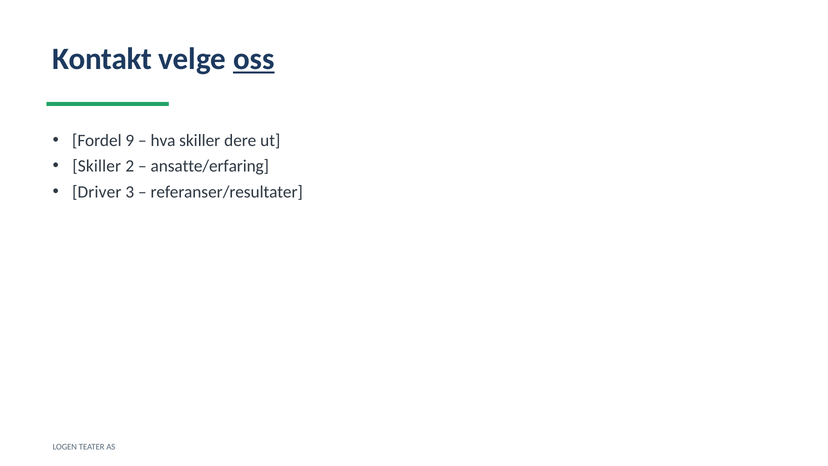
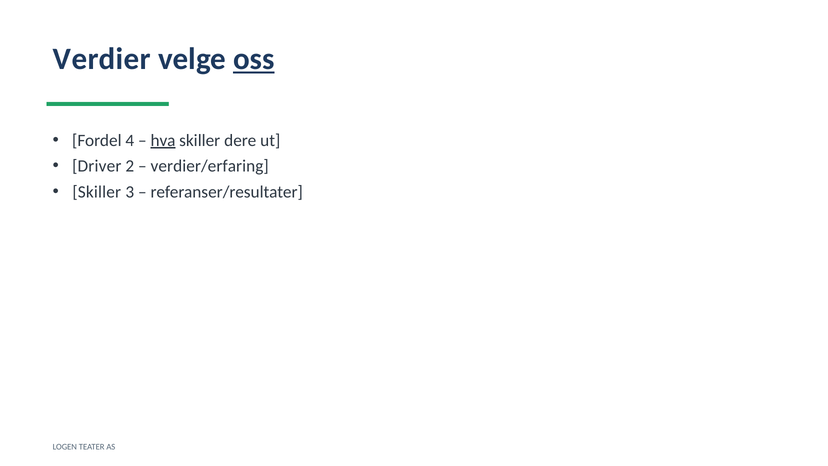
Kontakt: Kontakt -> Verdier (102, 59)
9: 9 -> 4 (130, 140)
hva underline: none -> present (163, 140)
Skiller: Skiller -> Driver (97, 166)
ansatte/erfaring: ansatte/erfaring -> verdier/erfaring (210, 166)
Driver: Driver -> Skiller (97, 192)
